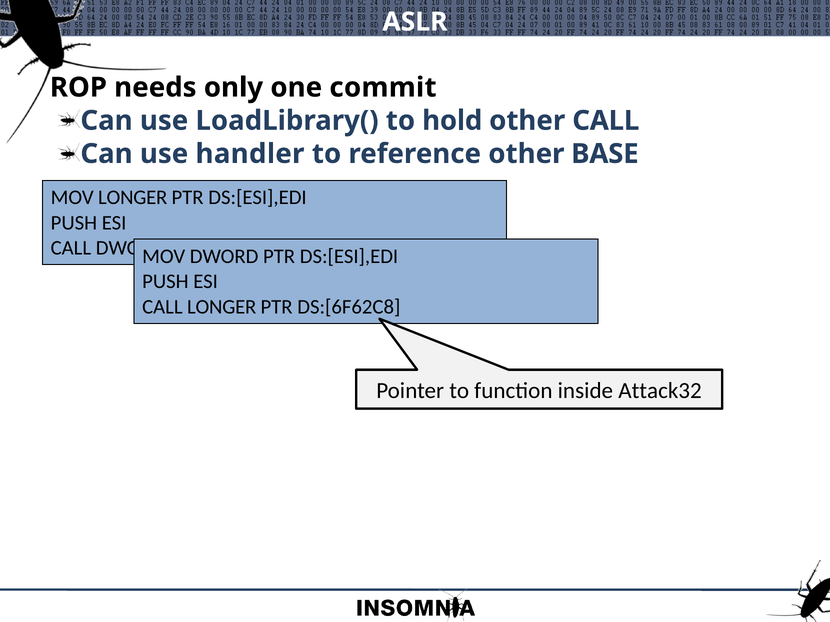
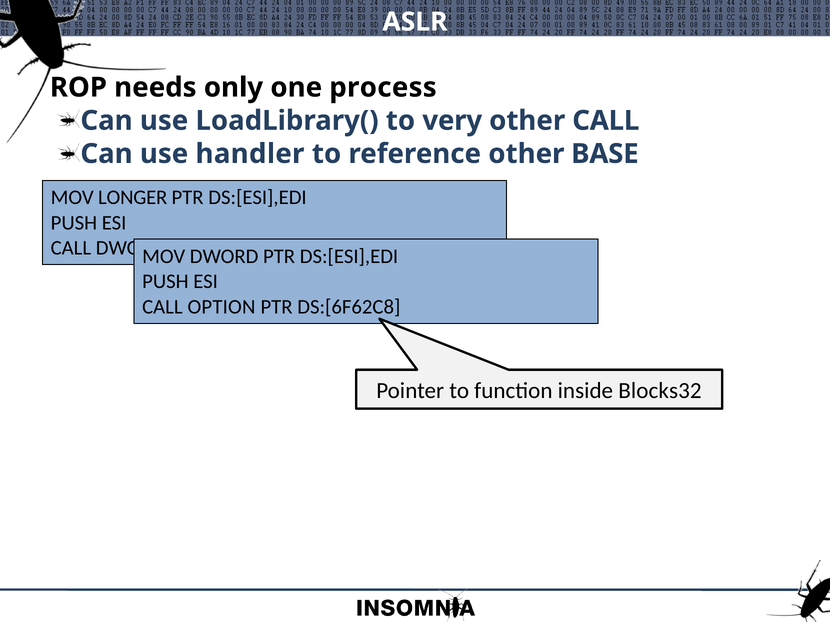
commit: commit -> process (383, 88)
hold: hold -> very (452, 121)
CALL LONGER: LONGER -> OPTION (221, 307)
Attack32: Attack32 -> Blocks32 (660, 391)
